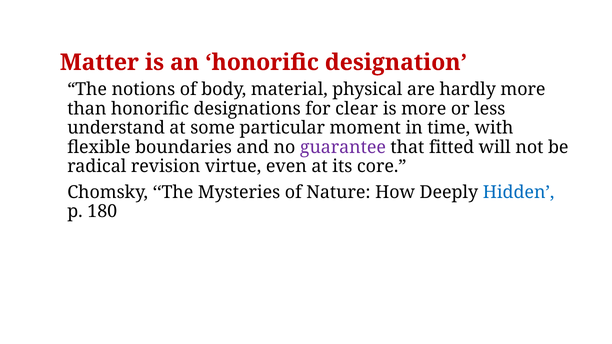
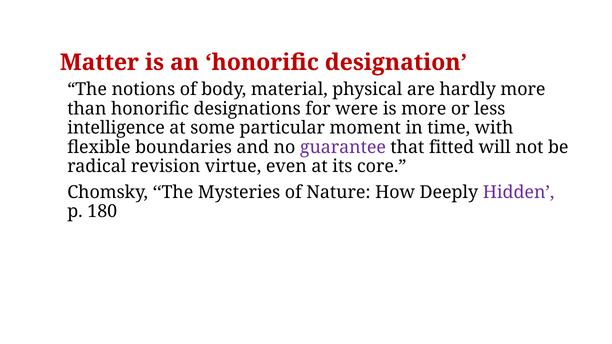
clear: clear -> were (357, 109)
understand: understand -> intelligence (116, 128)
Hidden colour: blue -> purple (519, 192)
